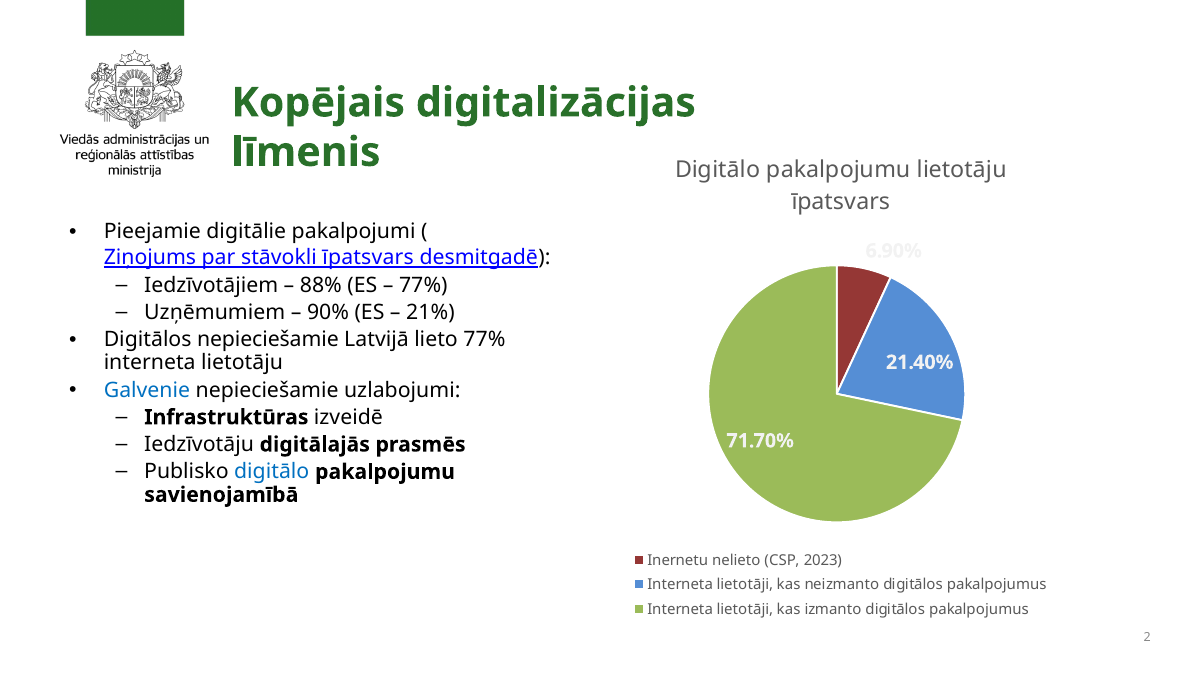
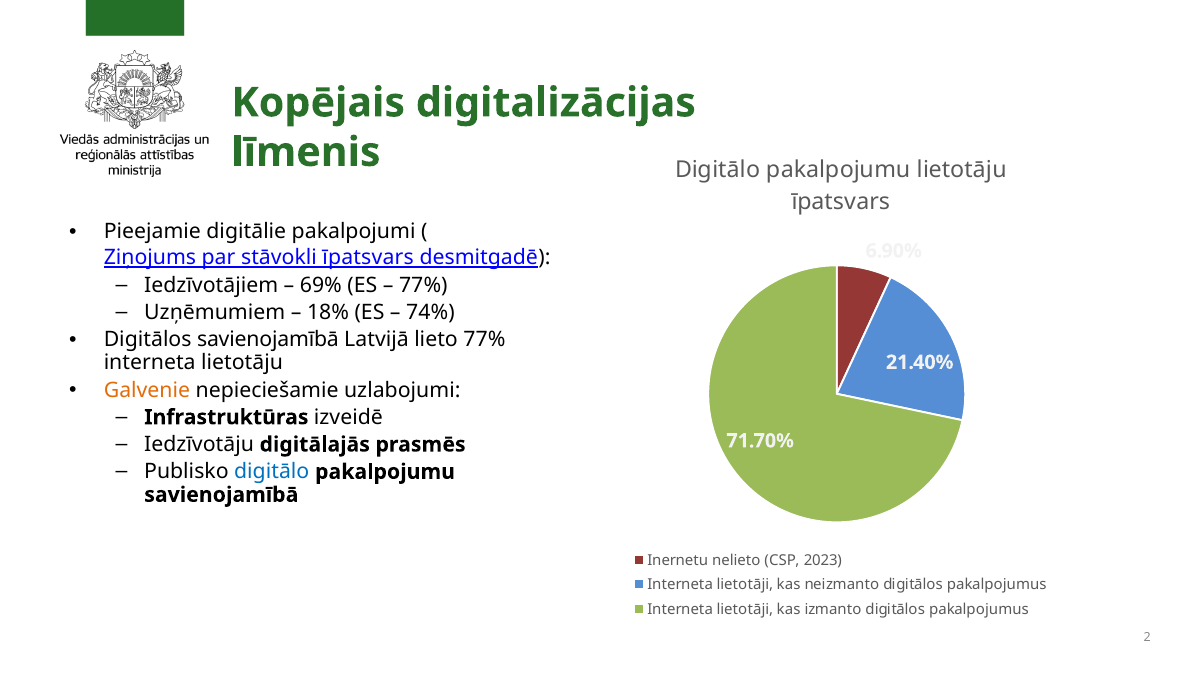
88%: 88% -> 69% (321, 285)
90%: 90% -> 18% (328, 313)
21%: 21% -> 74% (430, 313)
Digitālos nepieciešamie: nepieciešamie -> savienojamībā (268, 340)
Galvenie colour: blue -> orange (147, 390)
